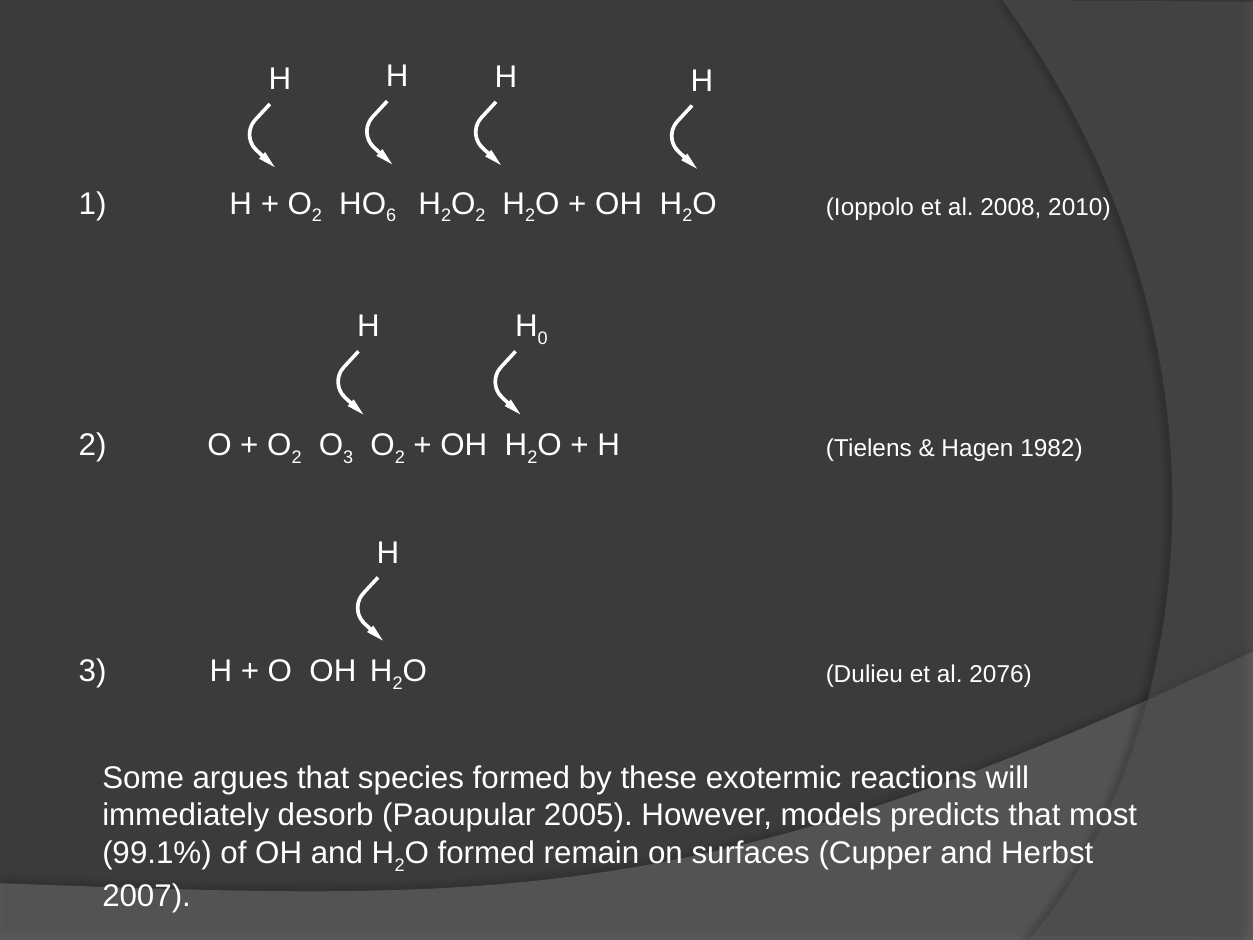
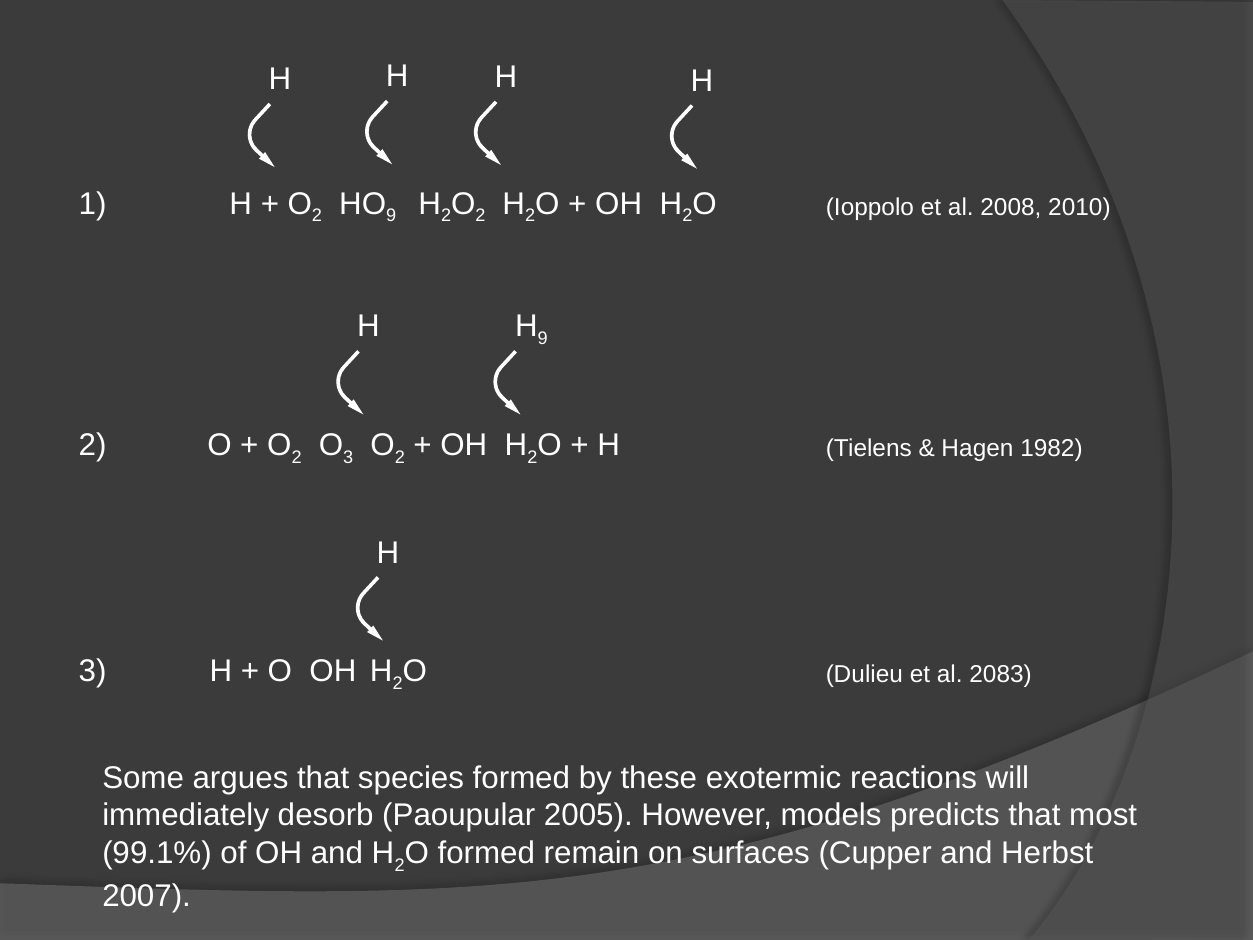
6: 6 -> 9 (391, 216)
H 0: 0 -> 9 (543, 339)
2076: 2076 -> 2083 (1001, 675)
